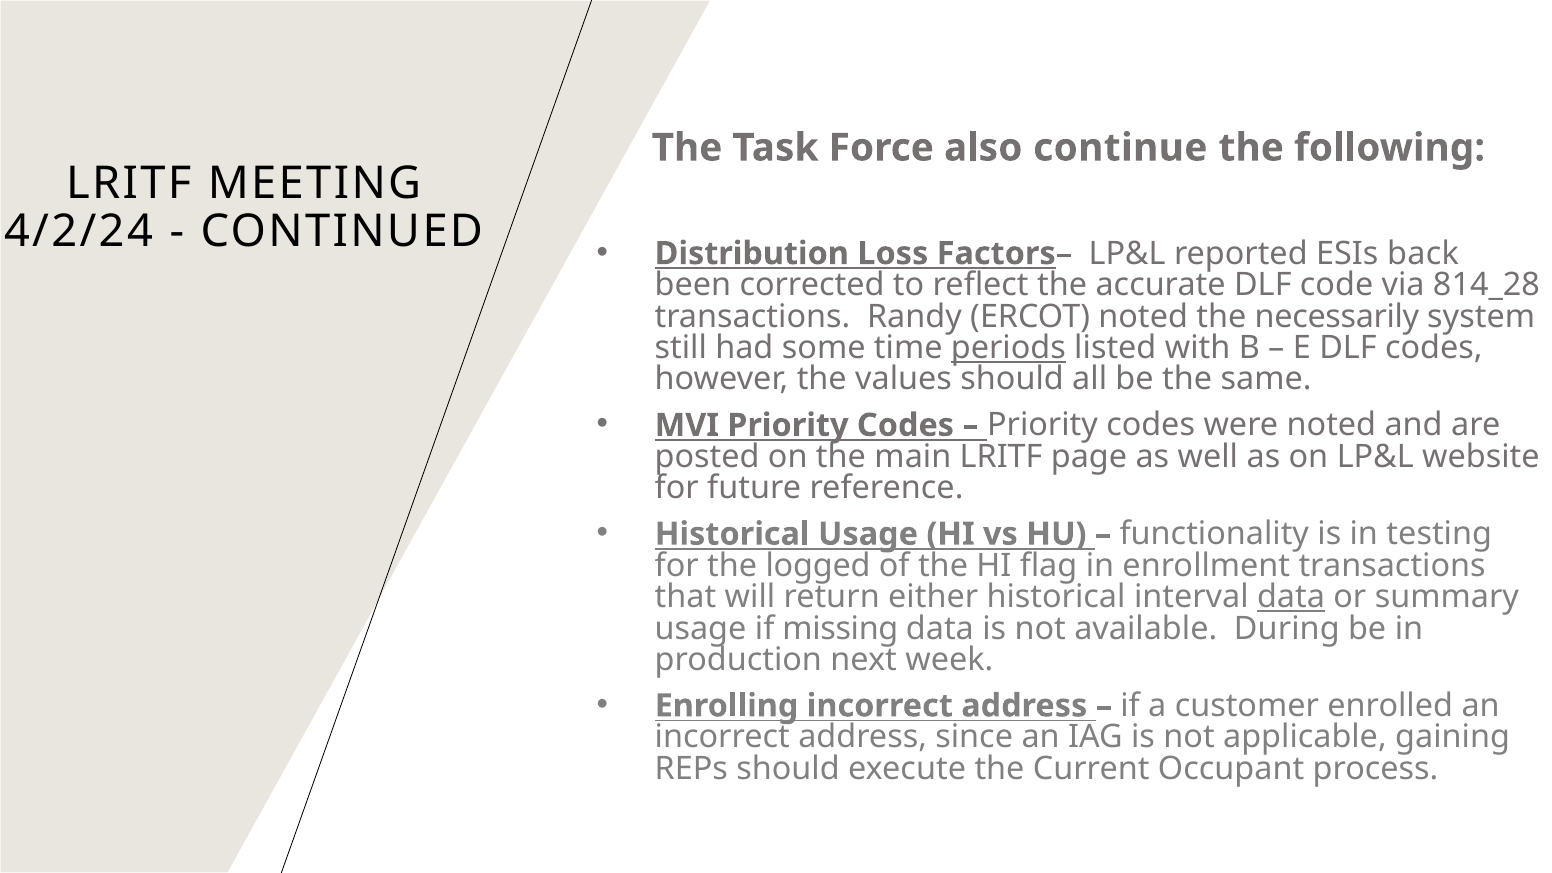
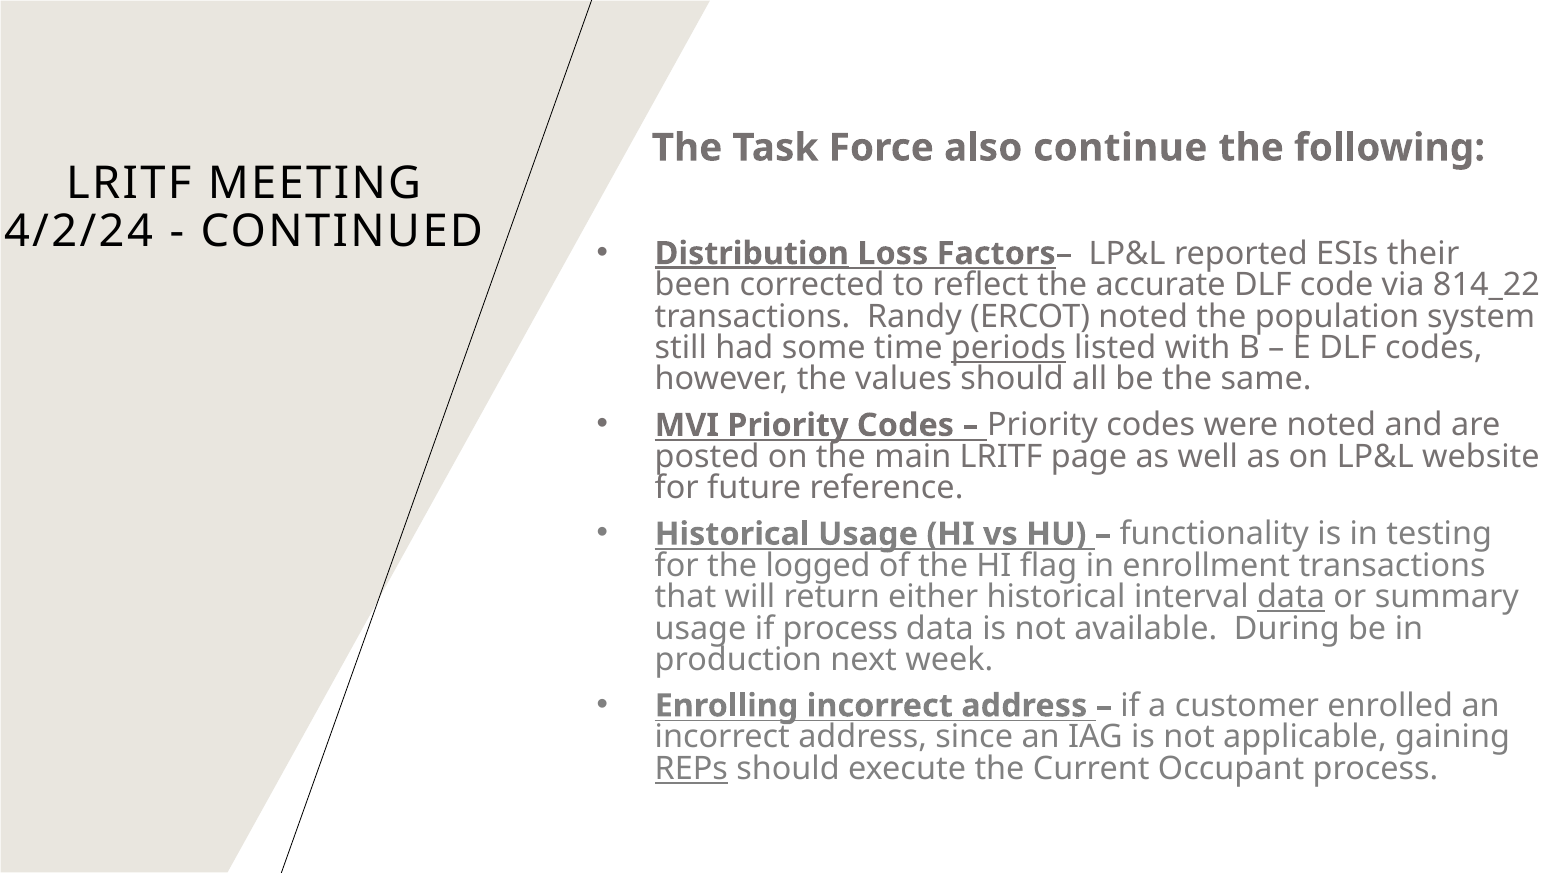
Distribution underline: none -> present (752, 254)
back: back -> their (1423, 254)
814_28: 814_28 -> 814_22 (1486, 285)
necessarily: necessarily -> population (1337, 316)
if missing: missing -> process (840, 628)
REPs underline: none -> present (691, 769)
